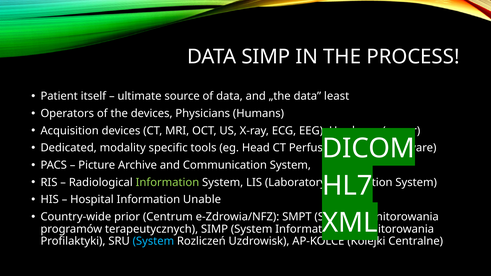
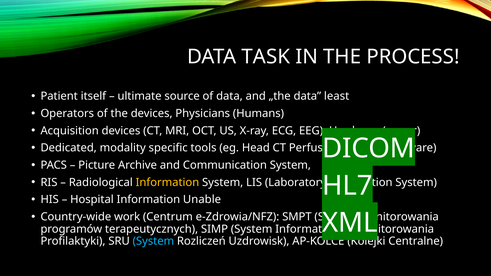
DATA SIMP: SIMP -> TASK (266, 57)
Information colour: light green -> yellow (167, 182)
prior: prior -> work (127, 217)
